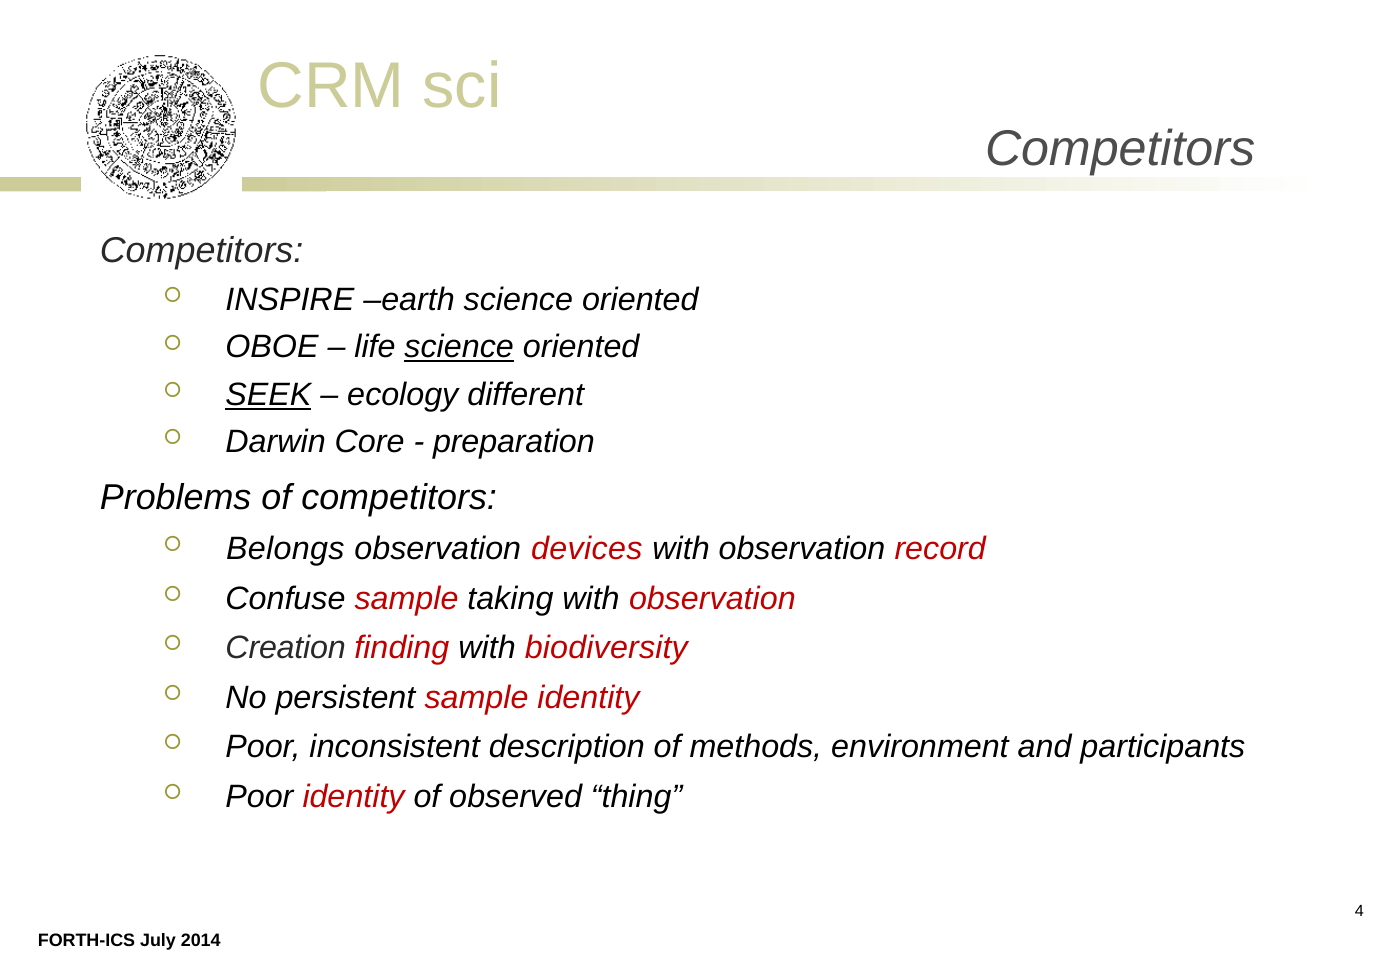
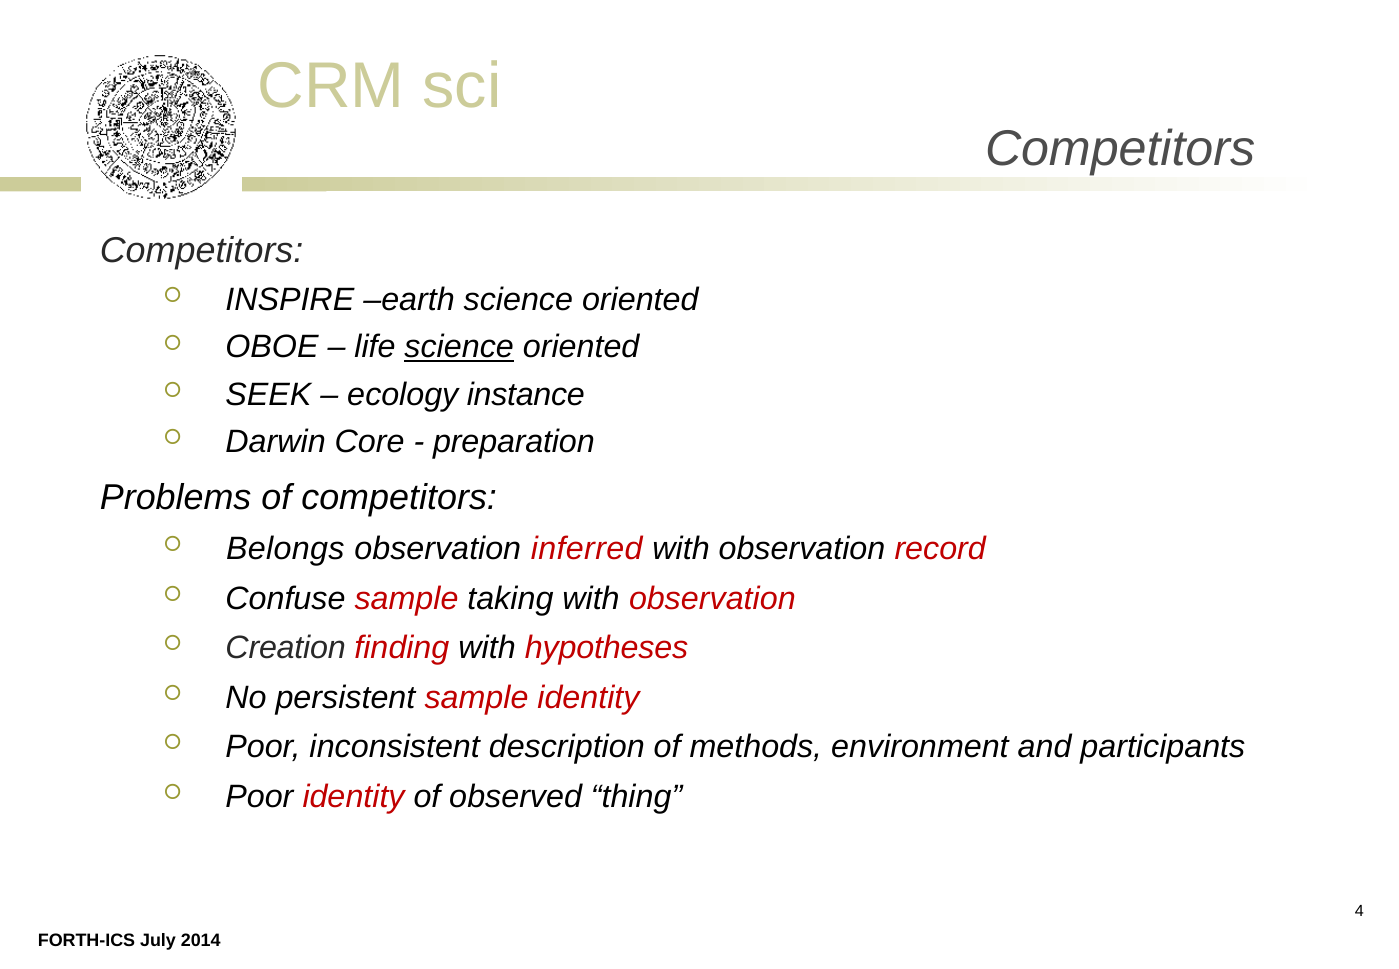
SEEK underline: present -> none (268, 394)
different: different -> instance (526, 394)
devices: devices -> inferred (587, 549)
biodiversity: biodiversity -> hypotheses (606, 648)
